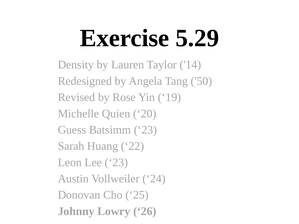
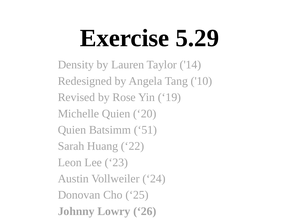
50: 50 -> 10 (201, 81)
Guess: Guess -> Quien (72, 130)
Batsimm 23: 23 -> 51 (145, 130)
